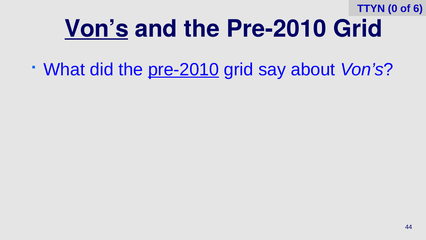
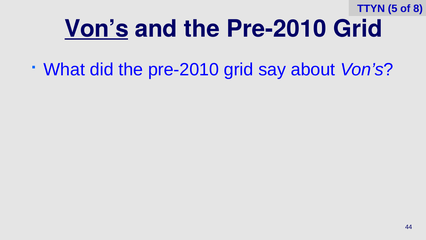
0: 0 -> 5 (393, 9)
6: 6 -> 8 (418, 9)
pre-2010 underline: present -> none (184, 69)
